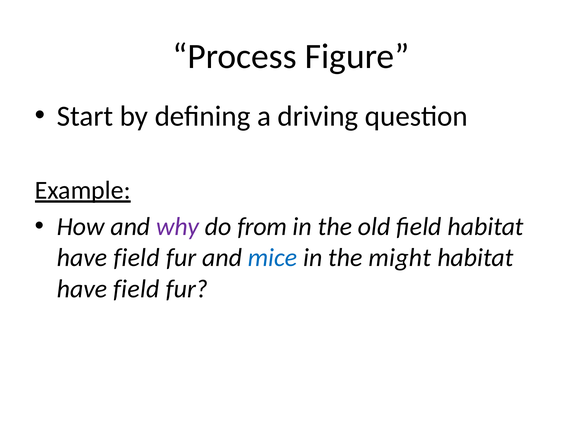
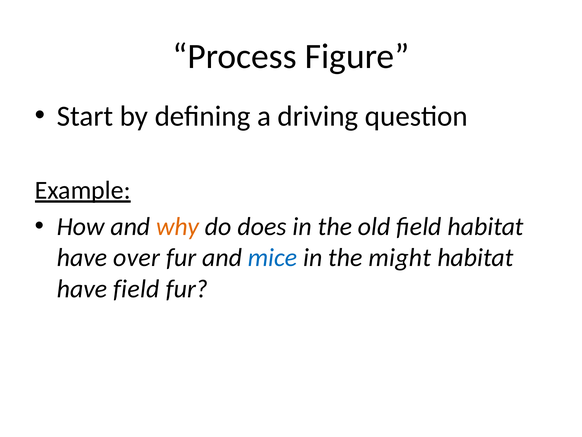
why colour: purple -> orange (178, 226)
from: from -> does (262, 226)
field: field -> over (137, 257)
